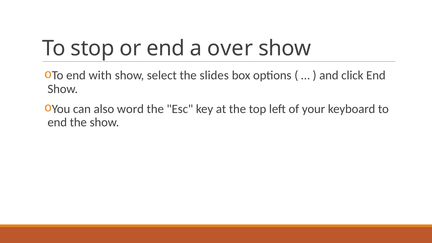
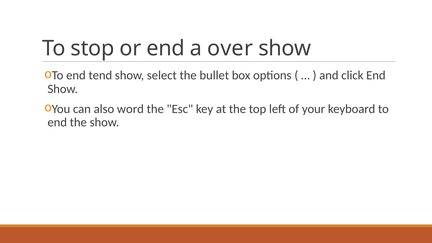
with: with -> tend (100, 75)
slides: slides -> bullet (214, 75)
